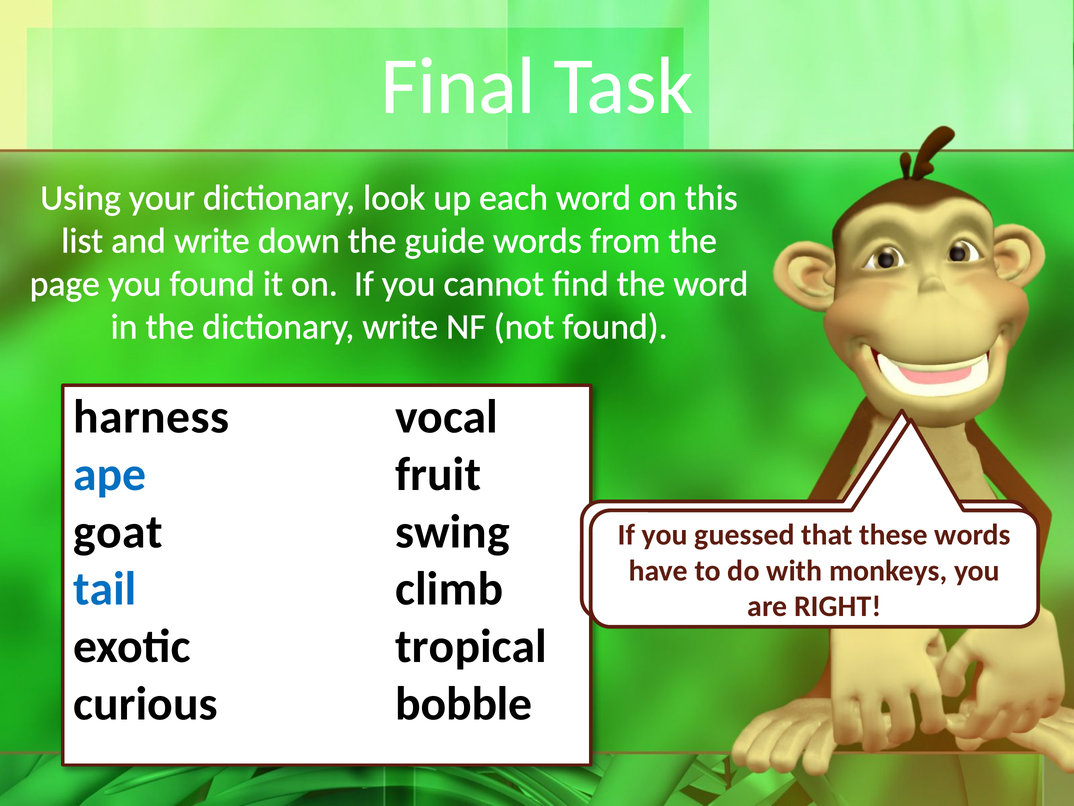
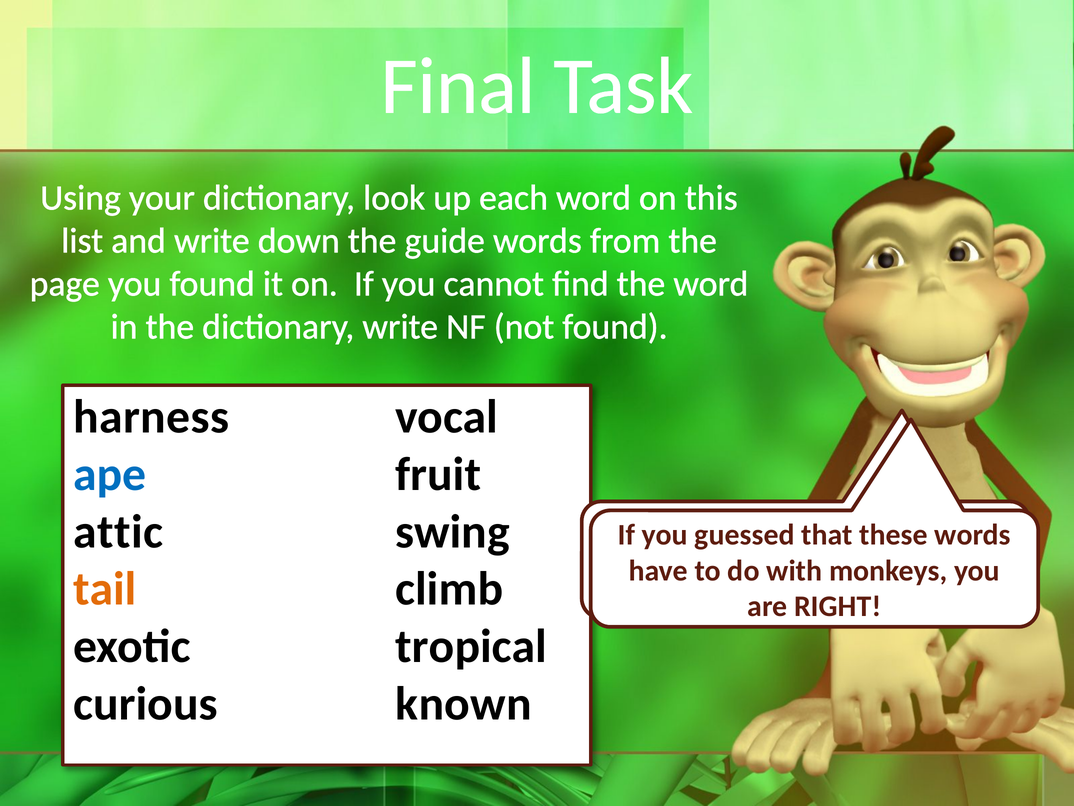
goat: goat -> attic (118, 531)
tail colour: blue -> orange (105, 589)
bobble: bobble -> known (464, 703)
